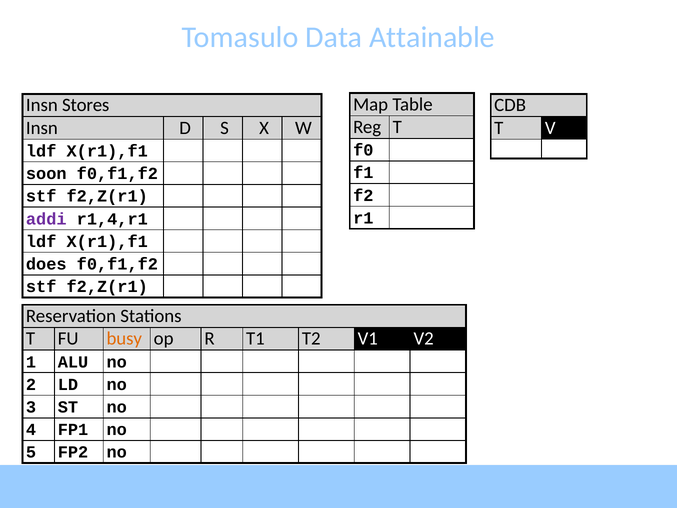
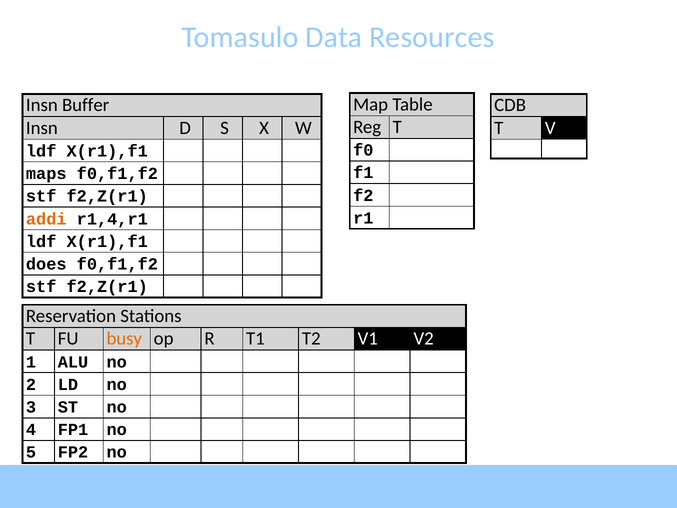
Attainable: Attainable -> Resources (432, 37)
Stores: Stores -> Buffer (86, 105)
soon: soon -> maps (46, 174)
addi colour: purple -> orange (46, 219)
